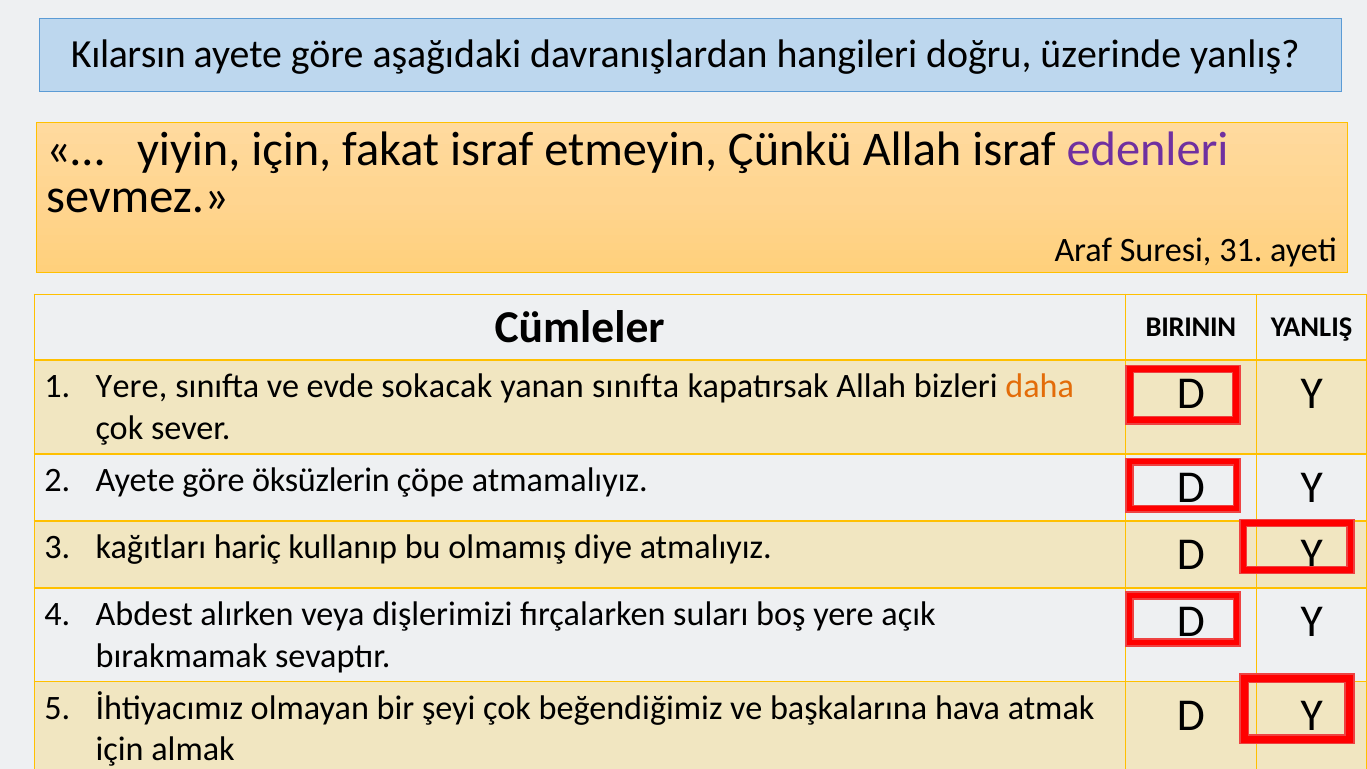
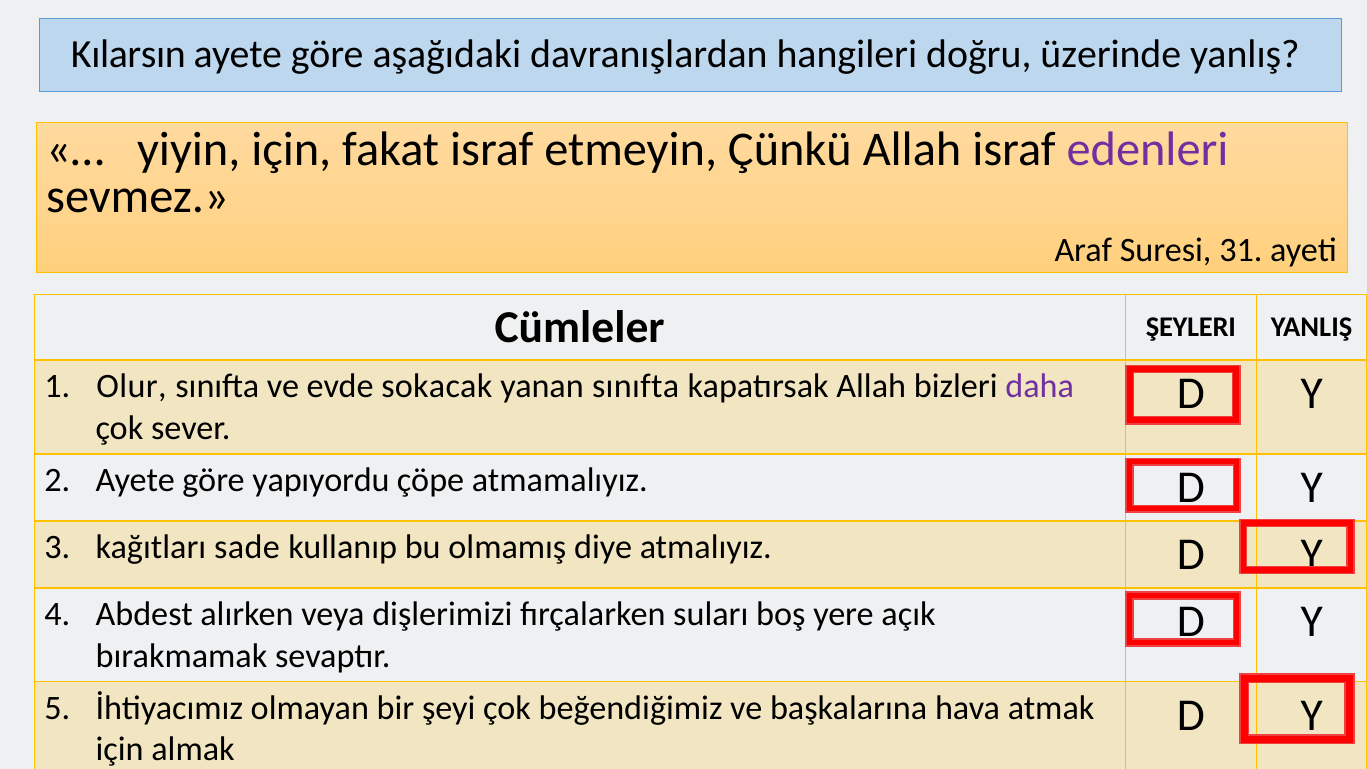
BIRININ: BIRININ -> ŞEYLERI (1191, 328)
Yere: Yere -> Olur (131, 387)
daha colour: orange -> purple (1040, 387)
öksüzlerin: öksüzlerin -> yapıyordu (321, 480)
hariç: hariç -> sade (247, 547)
